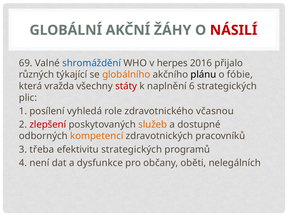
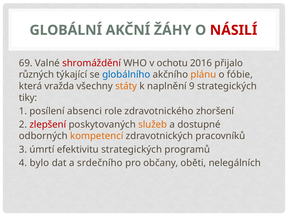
shromáždění colour: blue -> red (92, 63)
herpes: herpes -> ochotu (172, 63)
globálního colour: orange -> blue (126, 75)
plánu colour: black -> orange (203, 75)
státy colour: red -> orange (126, 86)
6: 6 -> 9 (192, 86)
plic: plic -> tiky (28, 98)
vyhledá: vyhledá -> absenci (85, 111)
včasnou: včasnou -> zhoršení (215, 111)
třeba: třeba -> úmrtí (42, 149)
není: není -> bylo (39, 163)
dysfunkce: dysfunkce -> srdečního (100, 163)
